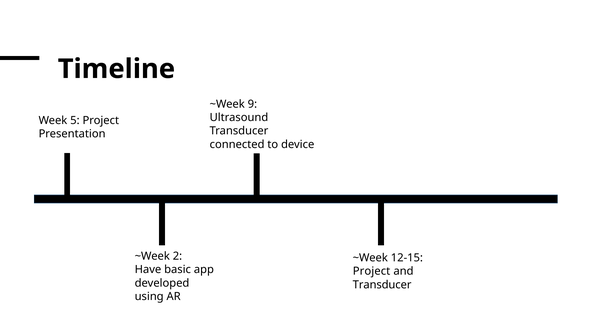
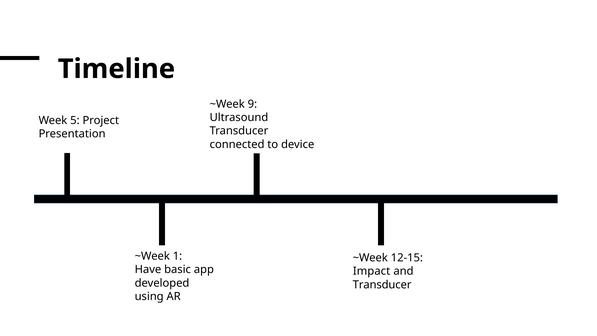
2: 2 -> 1 (177, 256)
Project: Project -> Impact (372, 271)
